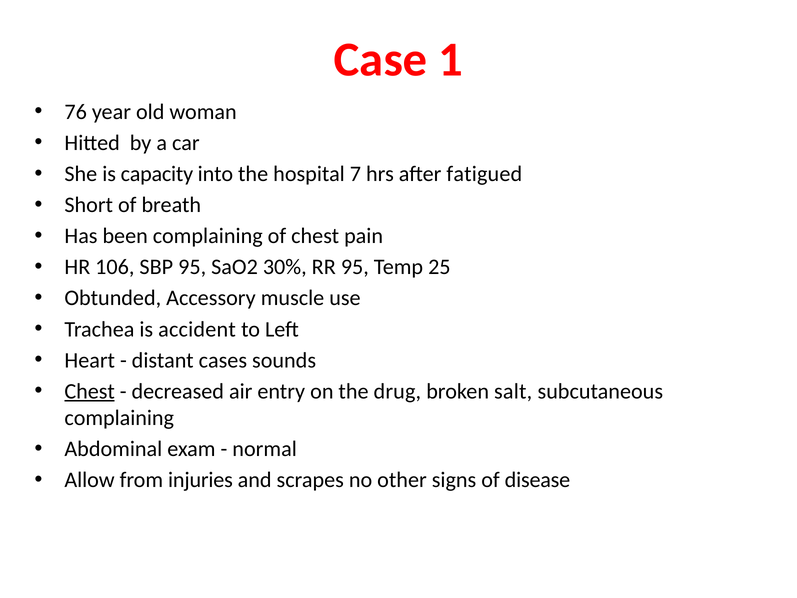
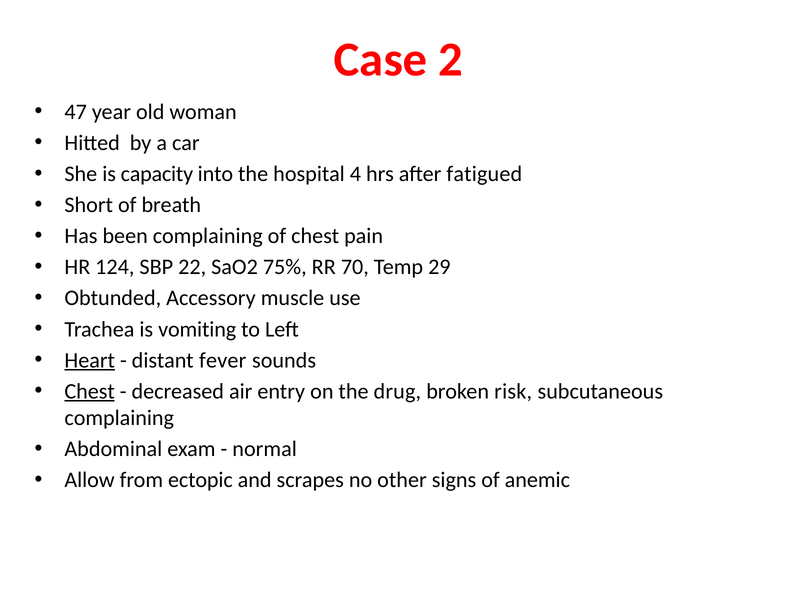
1: 1 -> 2 (451, 60)
76: 76 -> 47 (76, 112)
7: 7 -> 4 (355, 174)
106: 106 -> 124 (115, 267)
SBP 95: 95 -> 22 (192, 267)
30%: 30% -> 75% (285, 267)
RR 95: 95 -> 70 (355, 267)
25: 25 -> 29 (439, 267)
accident: accident -> vomiting (197, 329)
Heart underline: none -> present (90, 360)
cases: cases -> fever (223, 360)
salt: salt -> risk (513, 391)
injuries: injuries -> ectopic (200, 480)
disease: disease -> anemic (537, 480)
